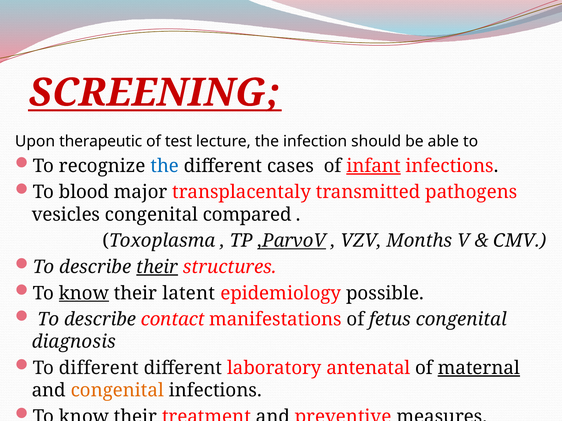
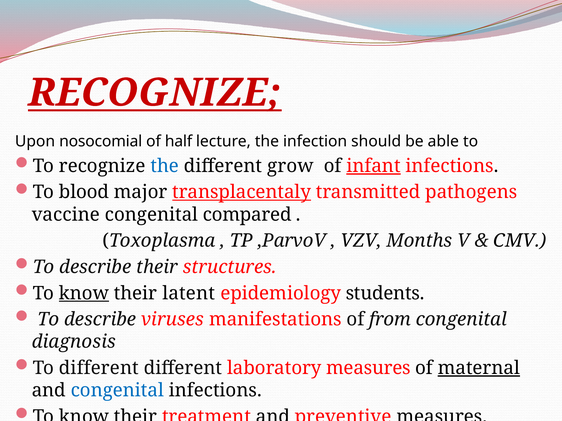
SCREENING: SCREENING -> RECOGNIZE (155, 93)
therapeutic: therapeutic -> nosocomial (101, 142)
test: test -> half (179, 142)
cases: cases -> grow (290, 166)
transplacentaly underline: none -> present (242, 192)
vesicles: vesicles -> vaccine (66, 215)
,ParvoV underline: present -> none (292, 241)
their underline: present -> none (157, 267)
possible: possible -> students (385, 294)
contact: contact -> viruses (173, 320)
fetus: fetus -> from (390, 320)
laboratory antenatal: antenatal -> measures (368, 368)
congenital colour: orange -> blue (117, 391)
